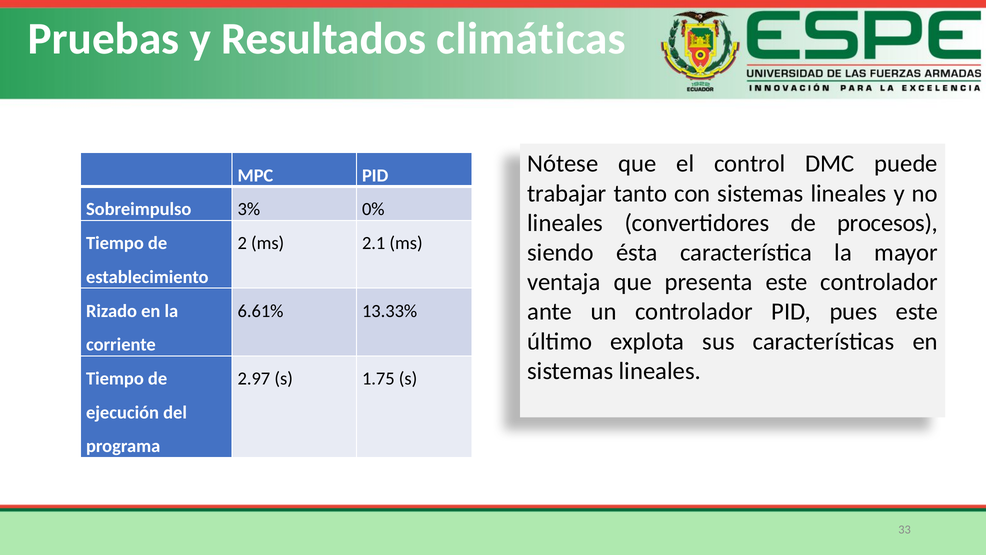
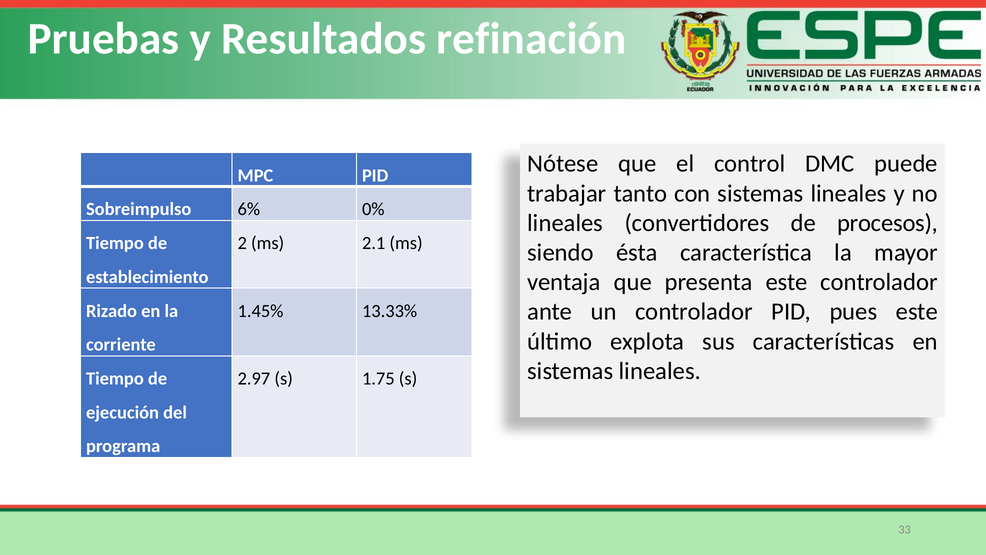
climáticas: climáticas -> refinación (531, 39)
3%: 3% -> 6% (249, 209)
6.61%: 6.61% -> 1.45% (261, 311)
